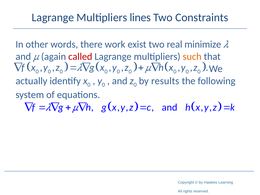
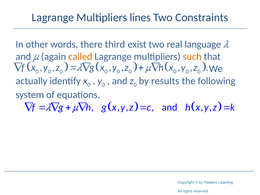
work: work -> third (115, 44)
minimize: minimize -> language (203, 44)
called colour: red -> orange (80, 57)
